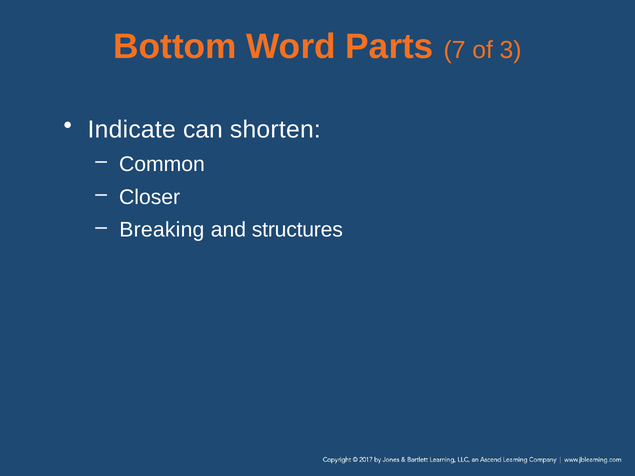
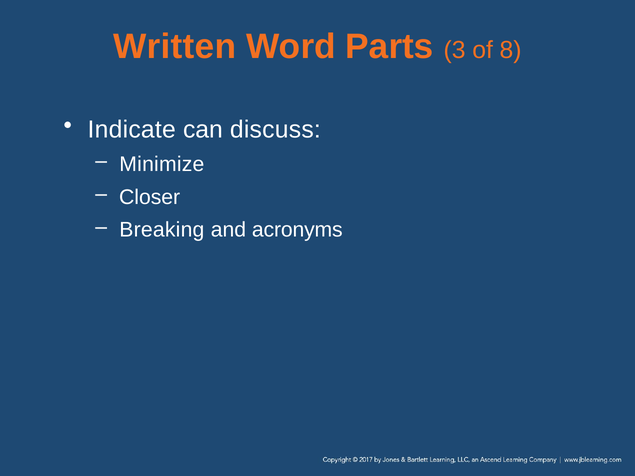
Bottom: Bottom -> Written (175, 47)
7: 7 -> 3 (455, 50)
3: 3 -> 8 (511, 50)
shorten: shorten -> discuss (275, 130)
Common: Common -> Minimize (162, 164)
structures: structures -> acronyms (297, 230)
